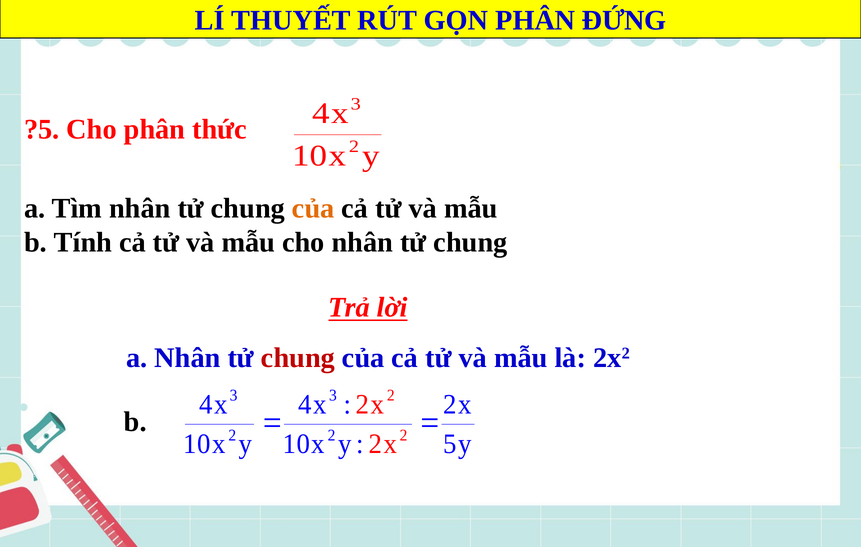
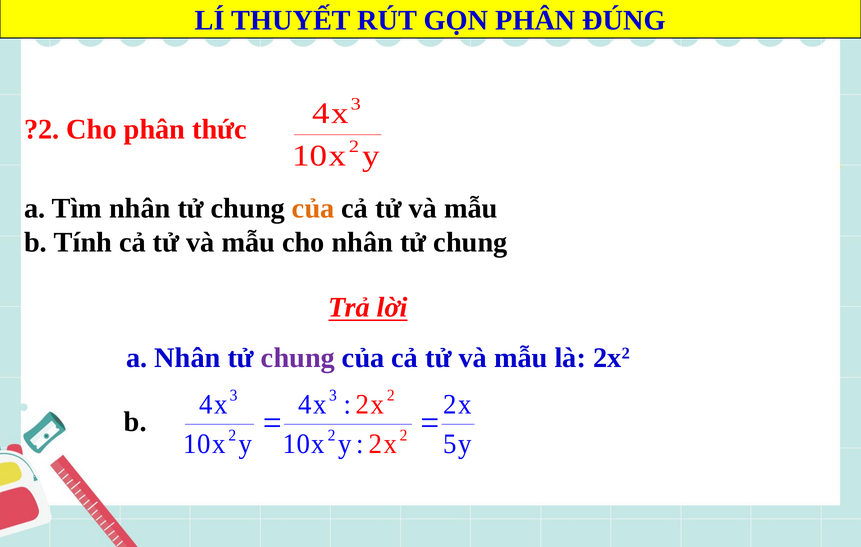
ĐỨNG: ĐỨNG -> ĐÚNG (624, 20)
?5: ?5 -> ?2 (42, 129)
chung colour: red -> purple (298, 358)
